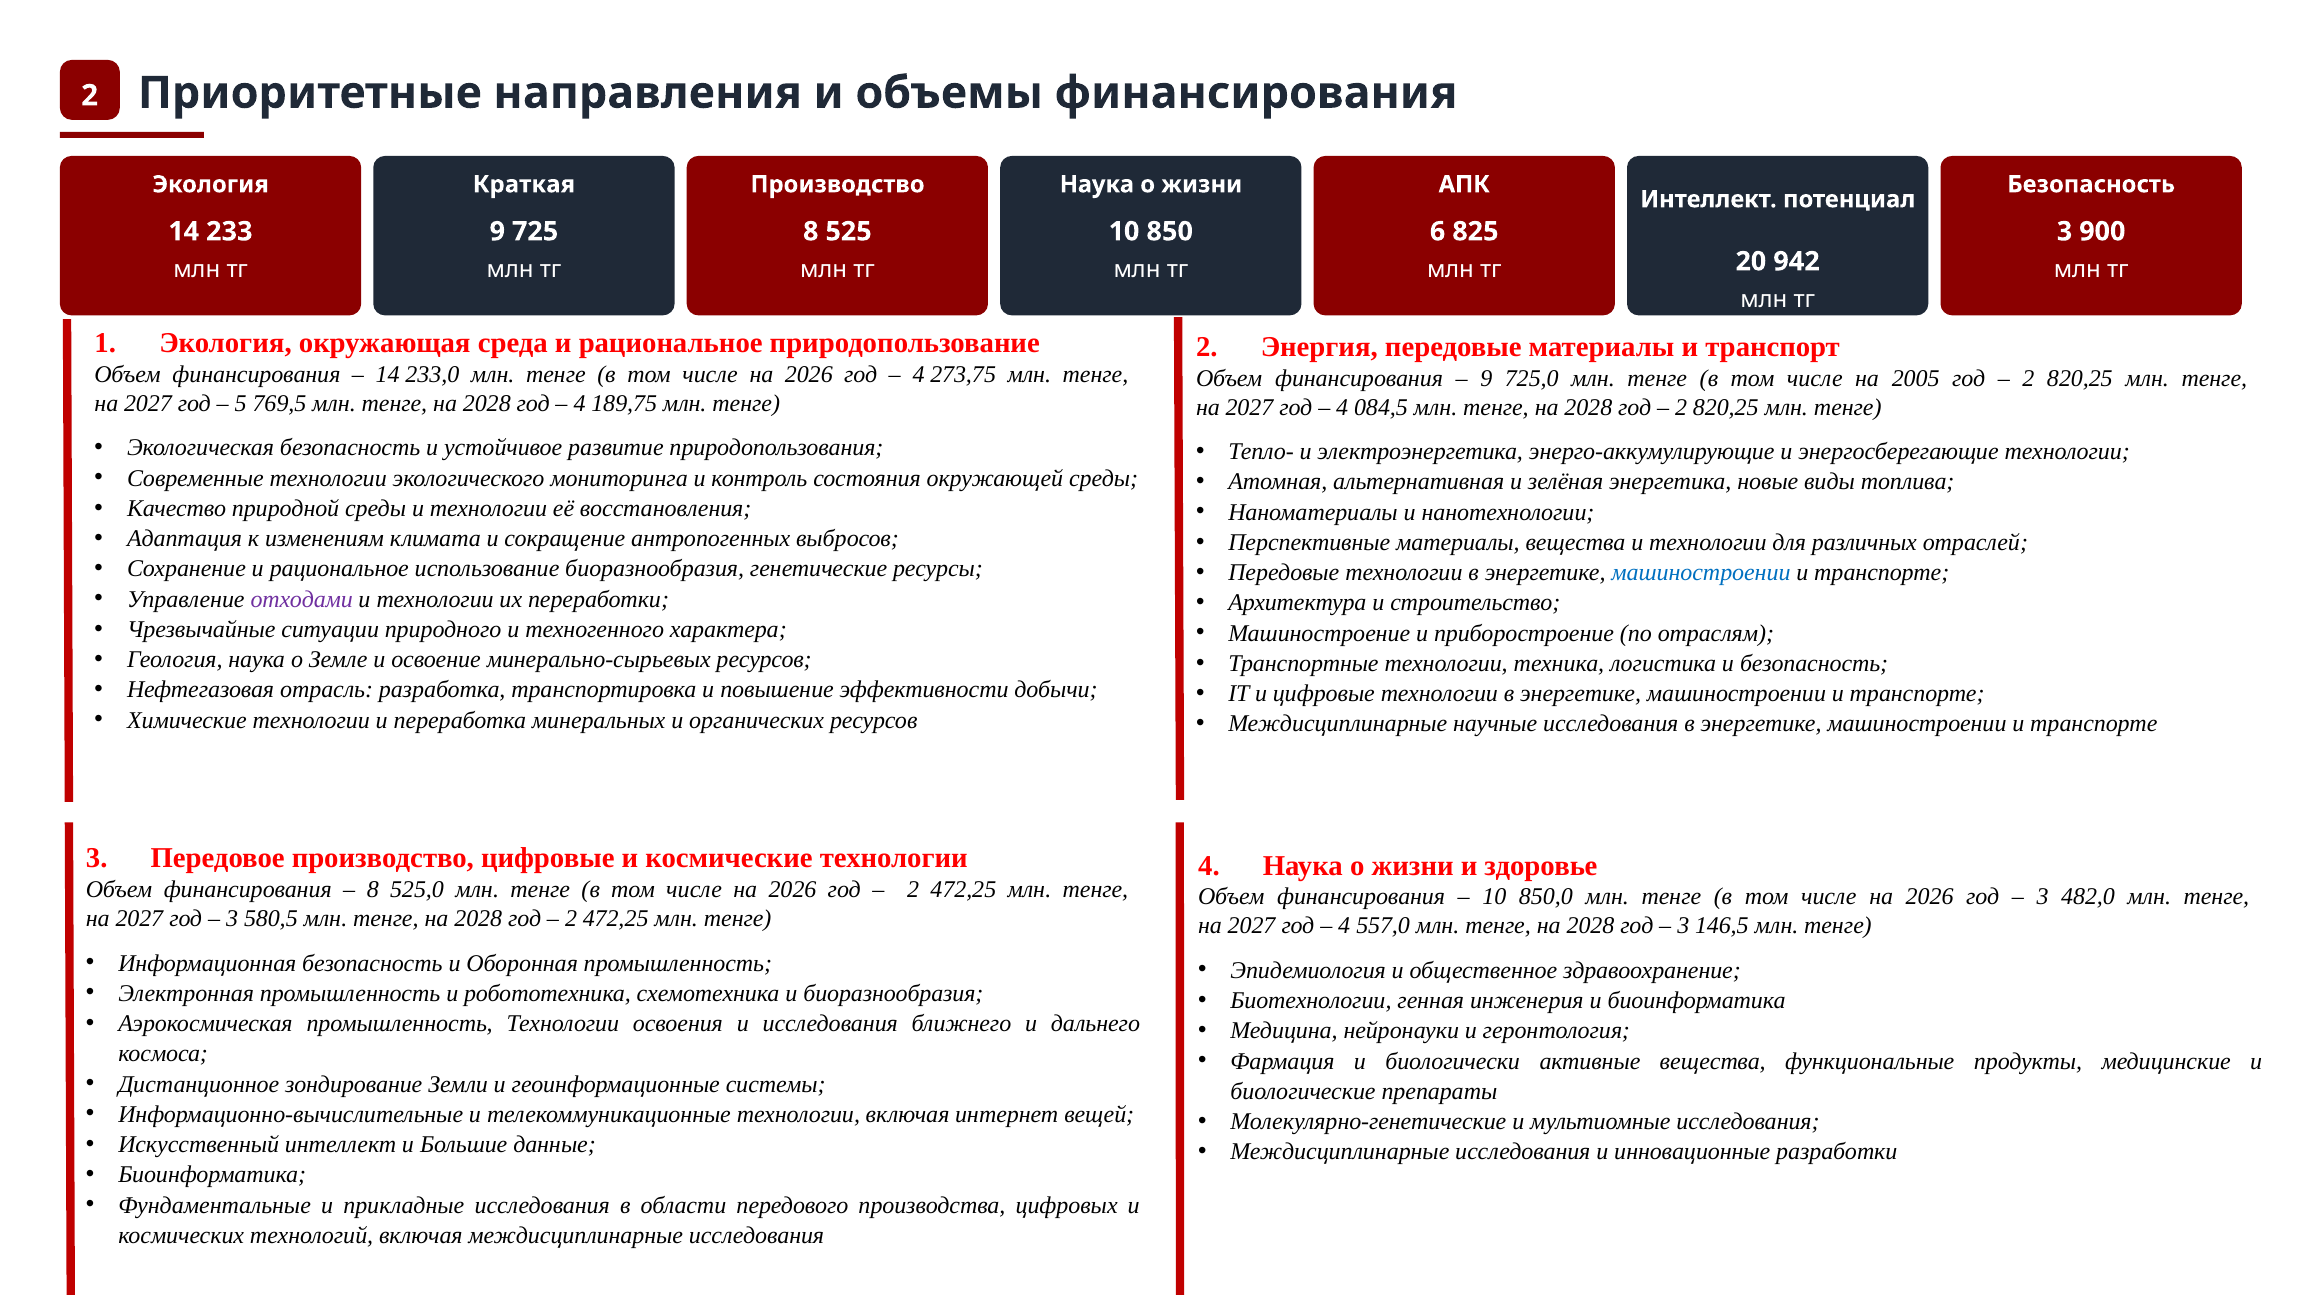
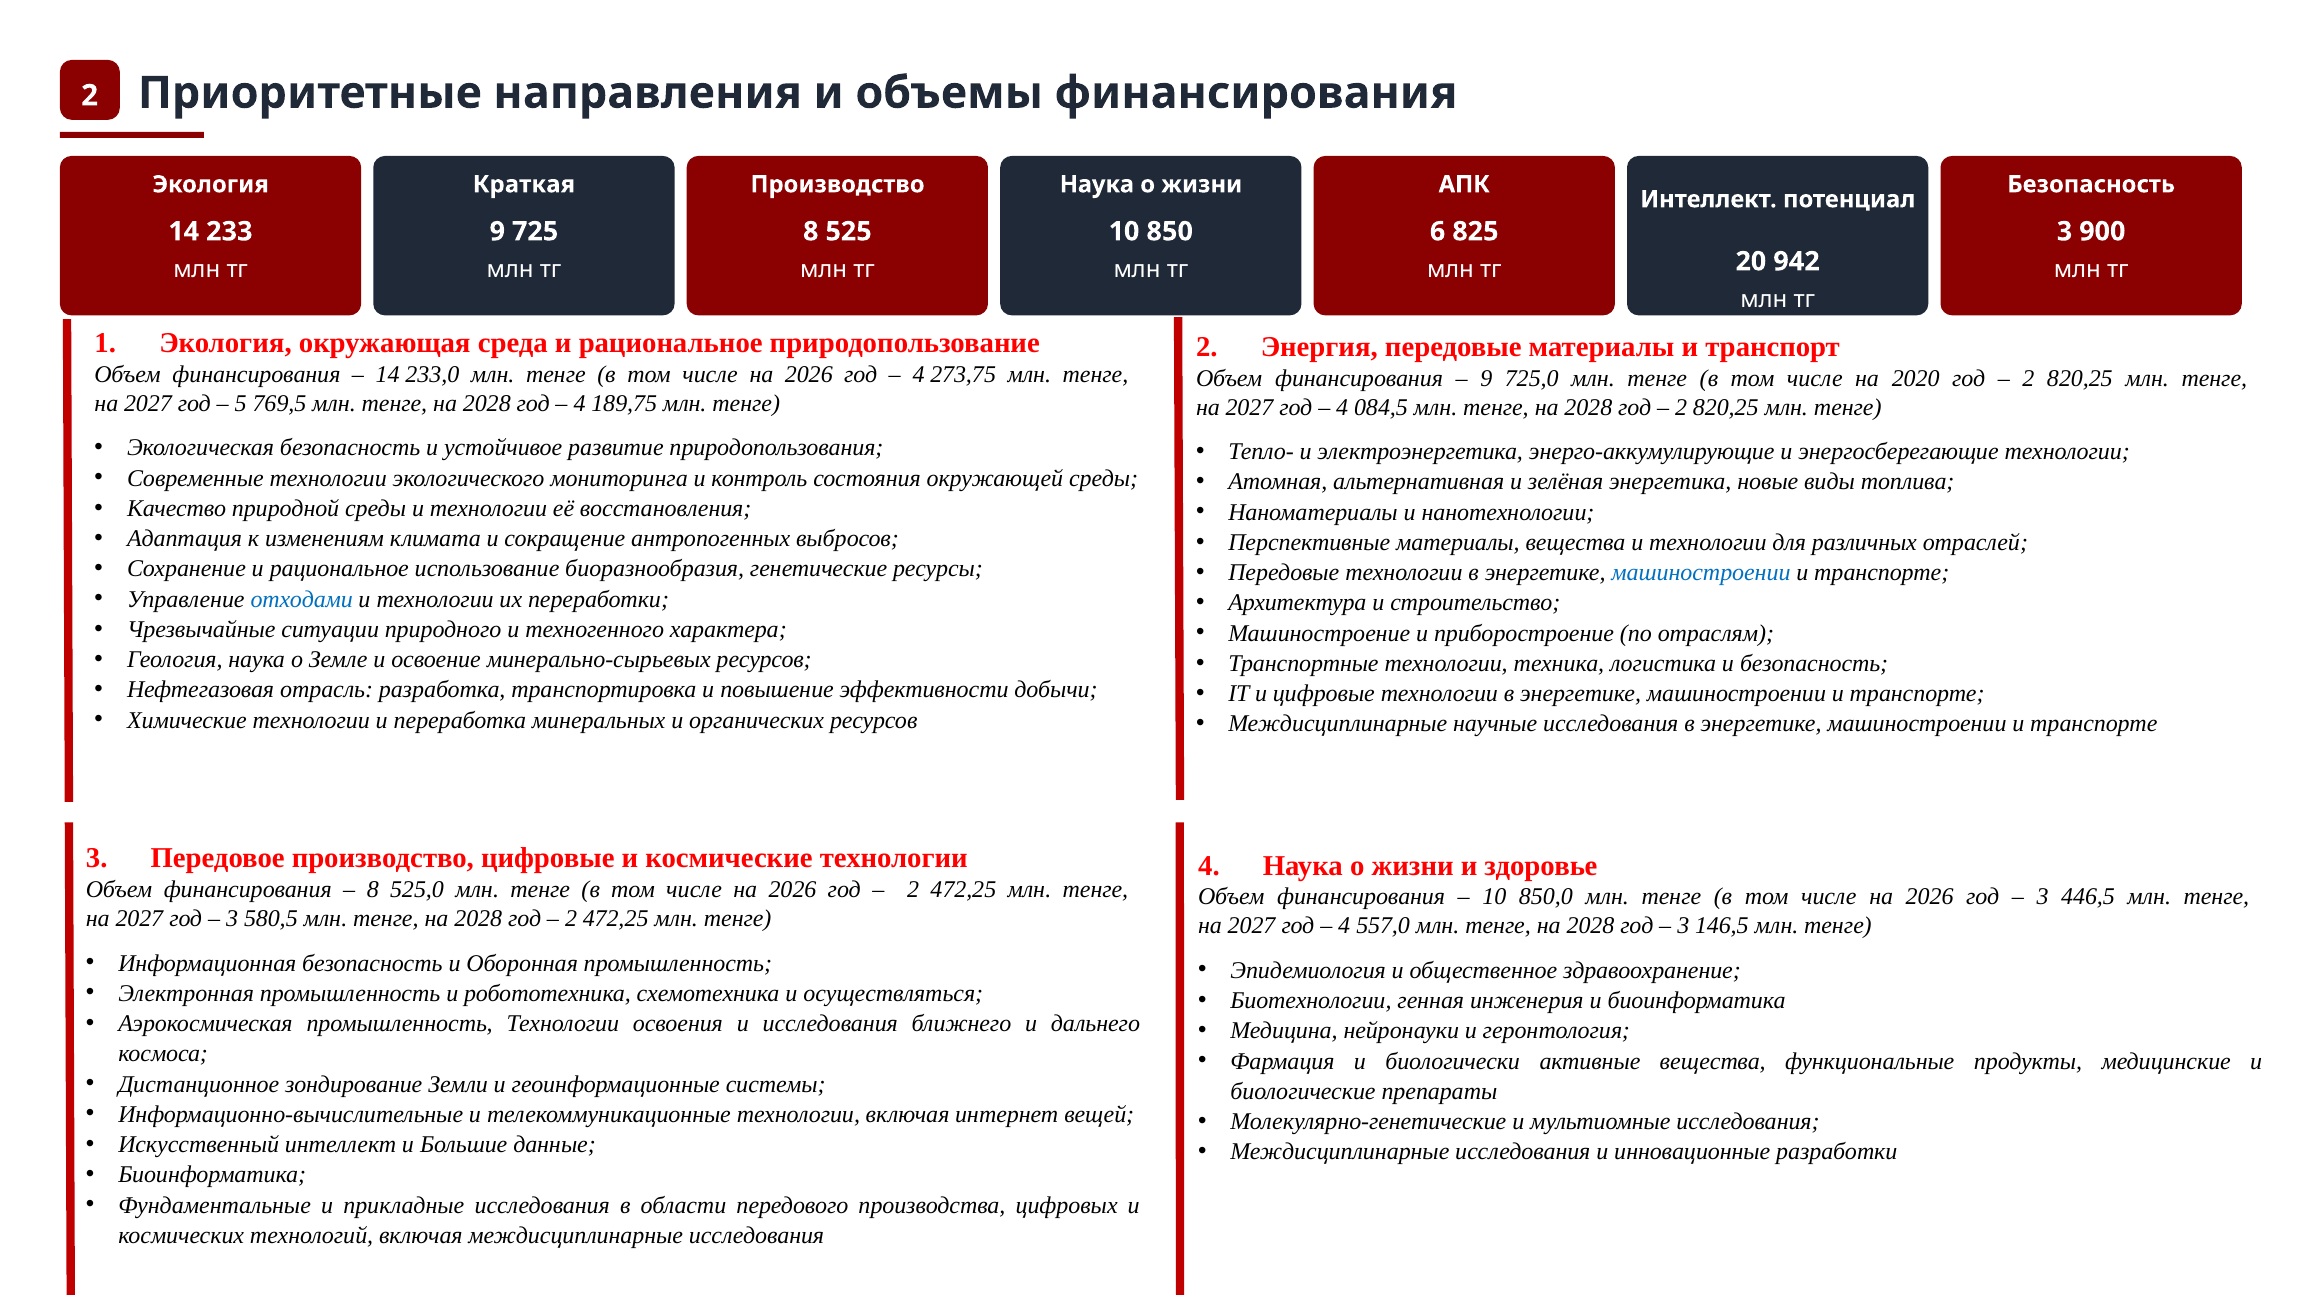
2005: 2005 -> 2020 (1916, 378)
отходами colour: purple -> blue (302, 599)
482,0: 482,0 -> 446,5 (2088, 897)
и биоразнообразия: биоразнообразия -> осуществляться (893, 993)
